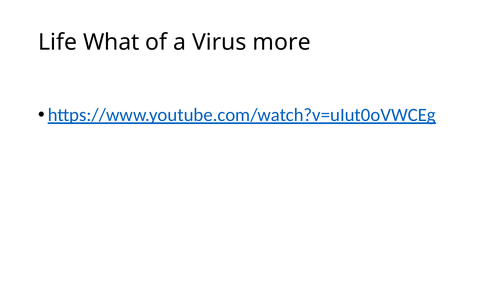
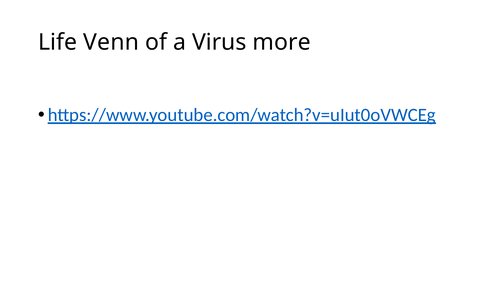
What: What -> Venn (111, 42)
